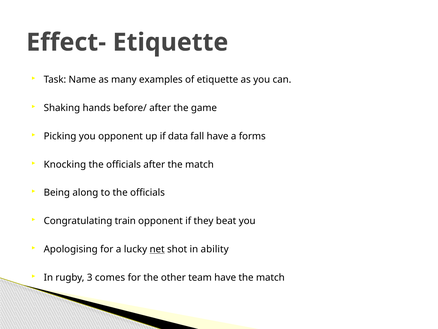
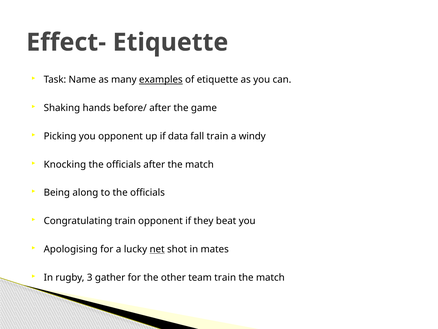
examples underline: none -> present (161, 80)
fall have: have -> train (218, 136)
forms: forms -> windy (252, 136)
ability: ability -> mates (215, 249)
comes: comes -> gather (110, 277)
team have: have -> train (225, 277)
